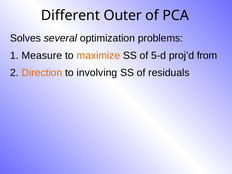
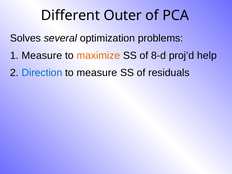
5-d: 5-d -> 8-d (159, 55)
from: from -> help (207, 55)
Direction colour: orange -> blue (42, 73)
to involving: involving -> measure (97, 73)
